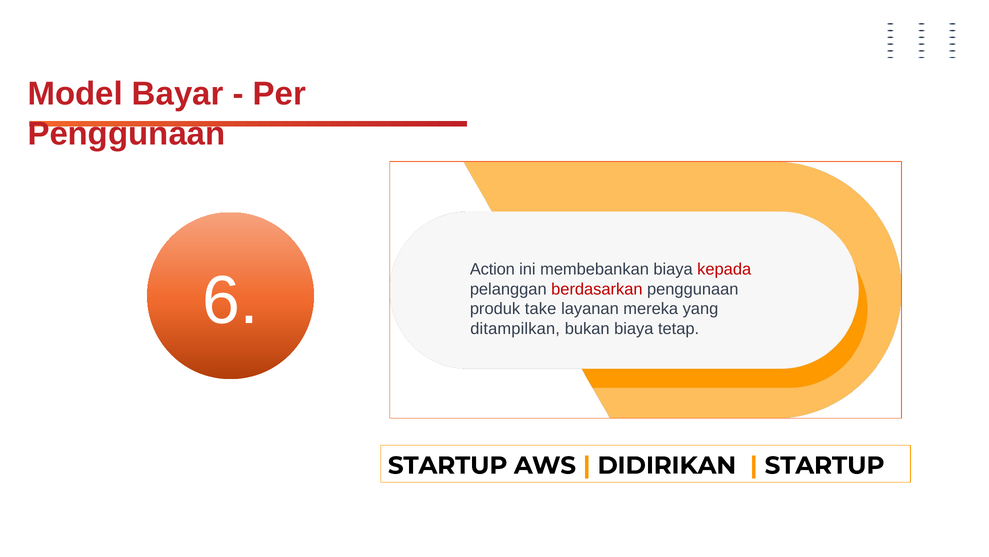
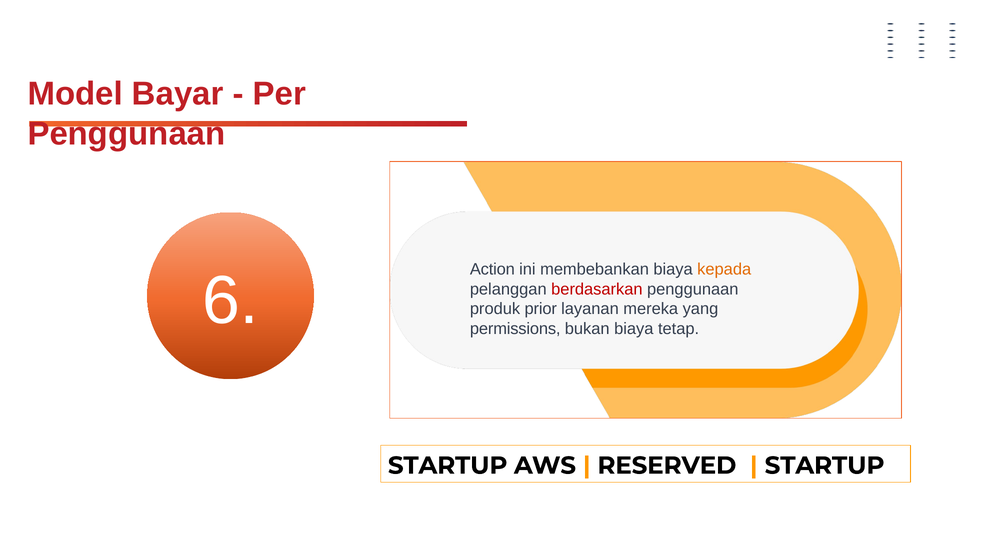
kepada colour: red -> orange (724, 269)
take: take -> prior (541, 309)
ditampilkan: ditampilkan -> permissions (515, 328)
DIDIRIKAN: DIDIRIKAN -> RESERVED (667, 465)
